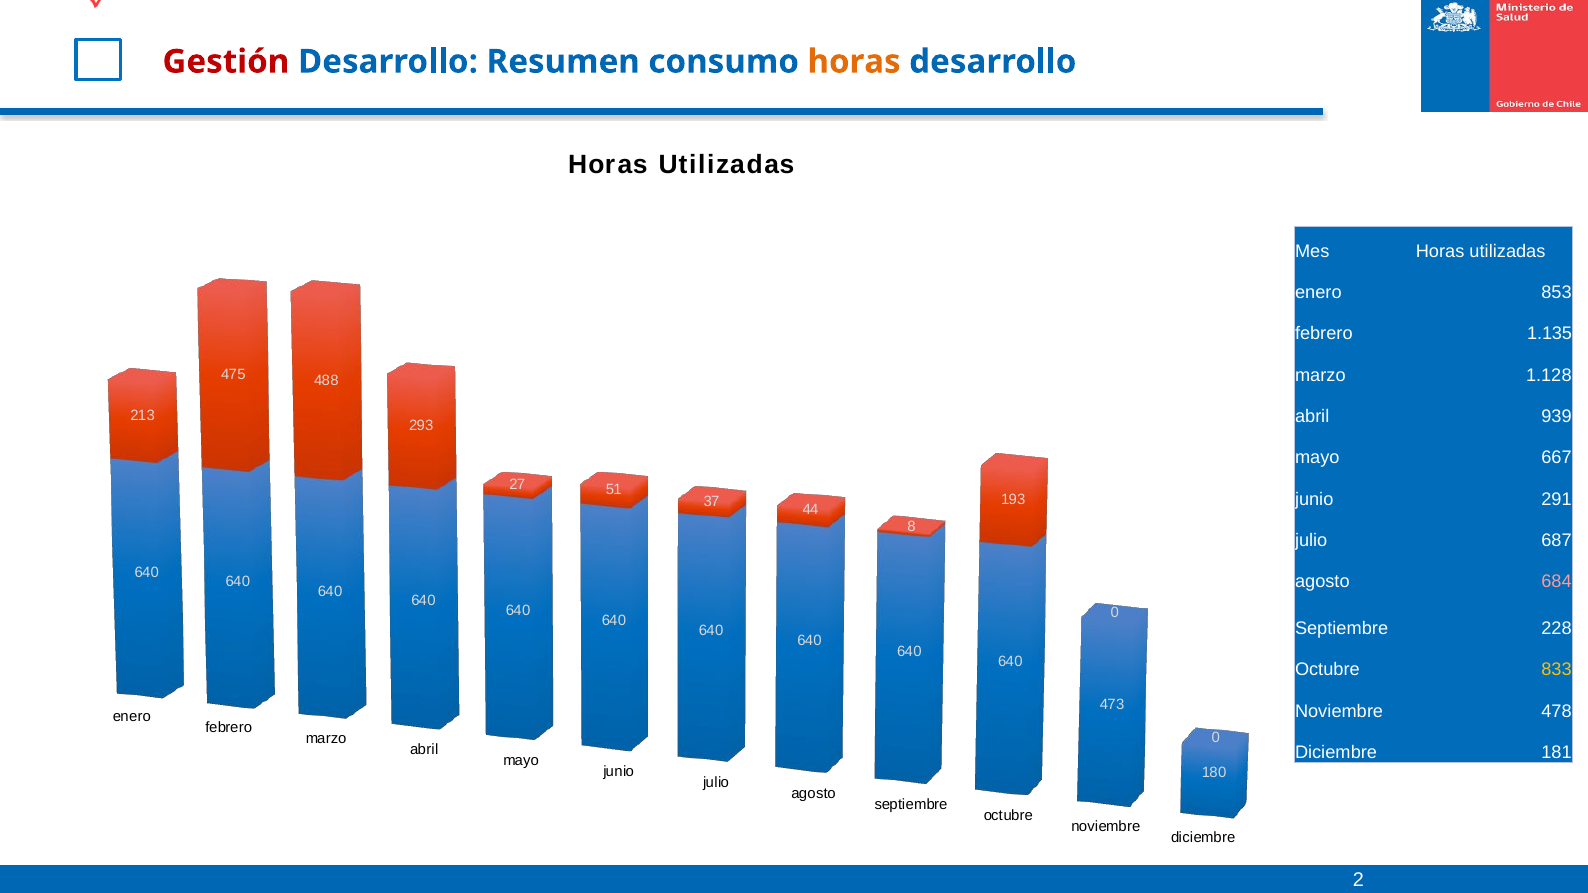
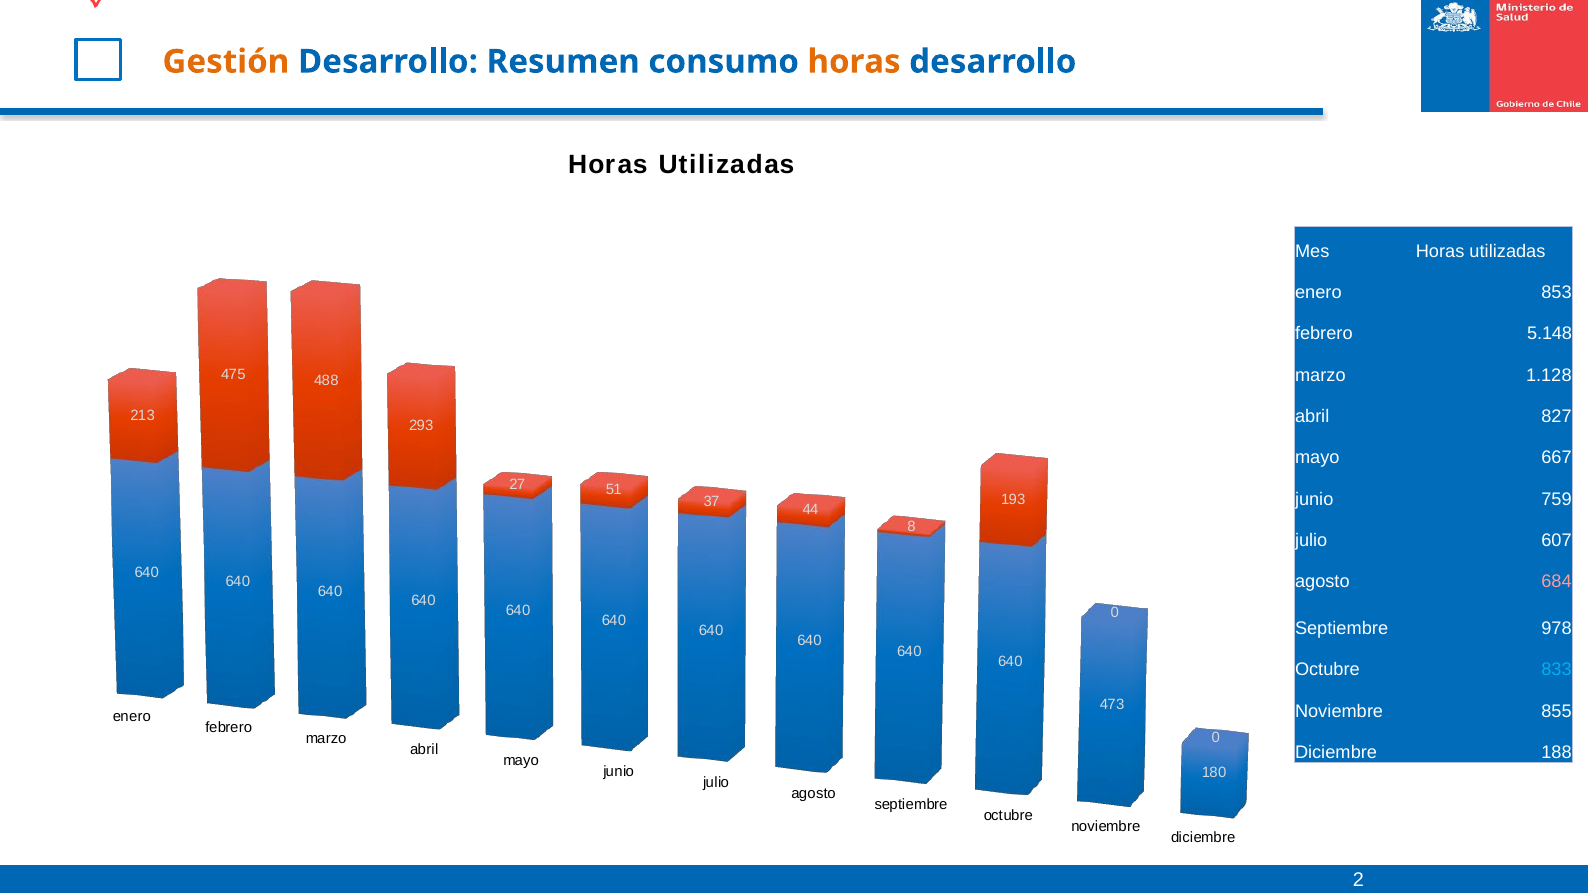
Gestión colour: red -> orange (226, 62)
1.135: 1.135 -> 5.148 (1550, 334)
939: 939 -> 827 (1556, 417)
291: 291 -> 759 (1556, 499)
687: 687 -> 607 (1556, 540)
228: 228 -> 978 (1556, 629)
833 colour: yellow -> light blue (1556, 670)
478: 478 -> 855 (1556, 711)
181: 181 -> 188 (1556, 753)
